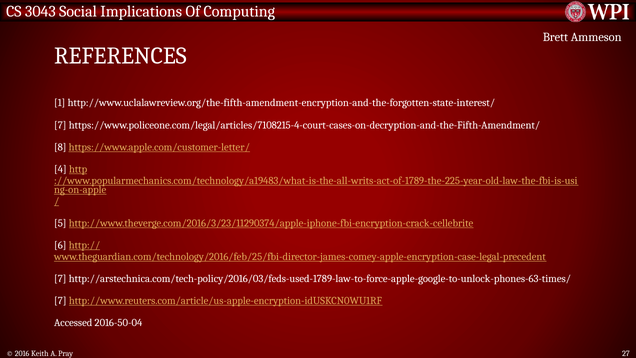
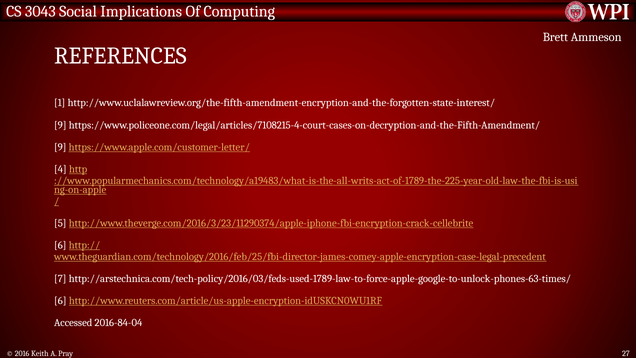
7: 7 -> 9 (60, 125)
8: 8 -> 9 (60, 147)
7: 7 -> 6 (60, 301)
2016-50-04: 2016-50-04 -> 2016-84-04 (118, 323)
